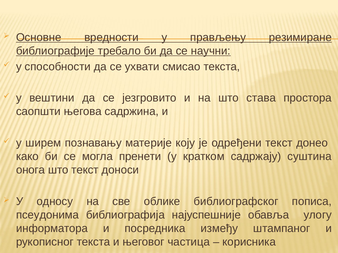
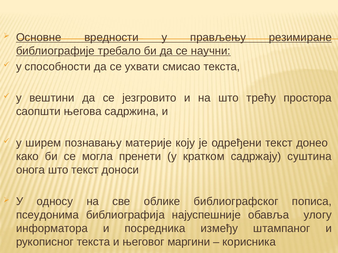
става: става -> трећу (261, 98)
частица: частица -> маргини (189, 242)
